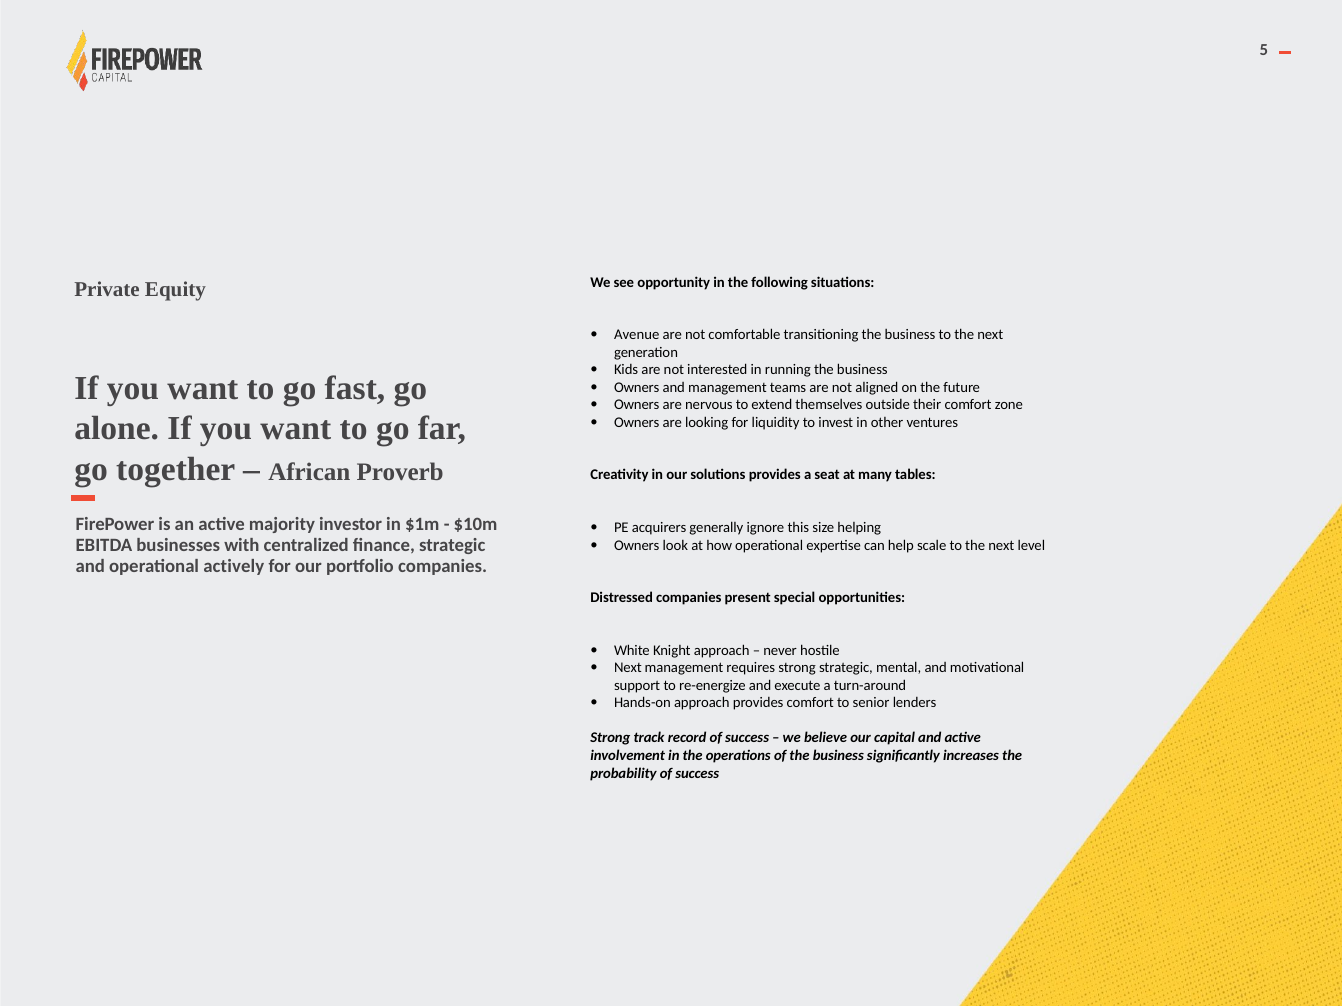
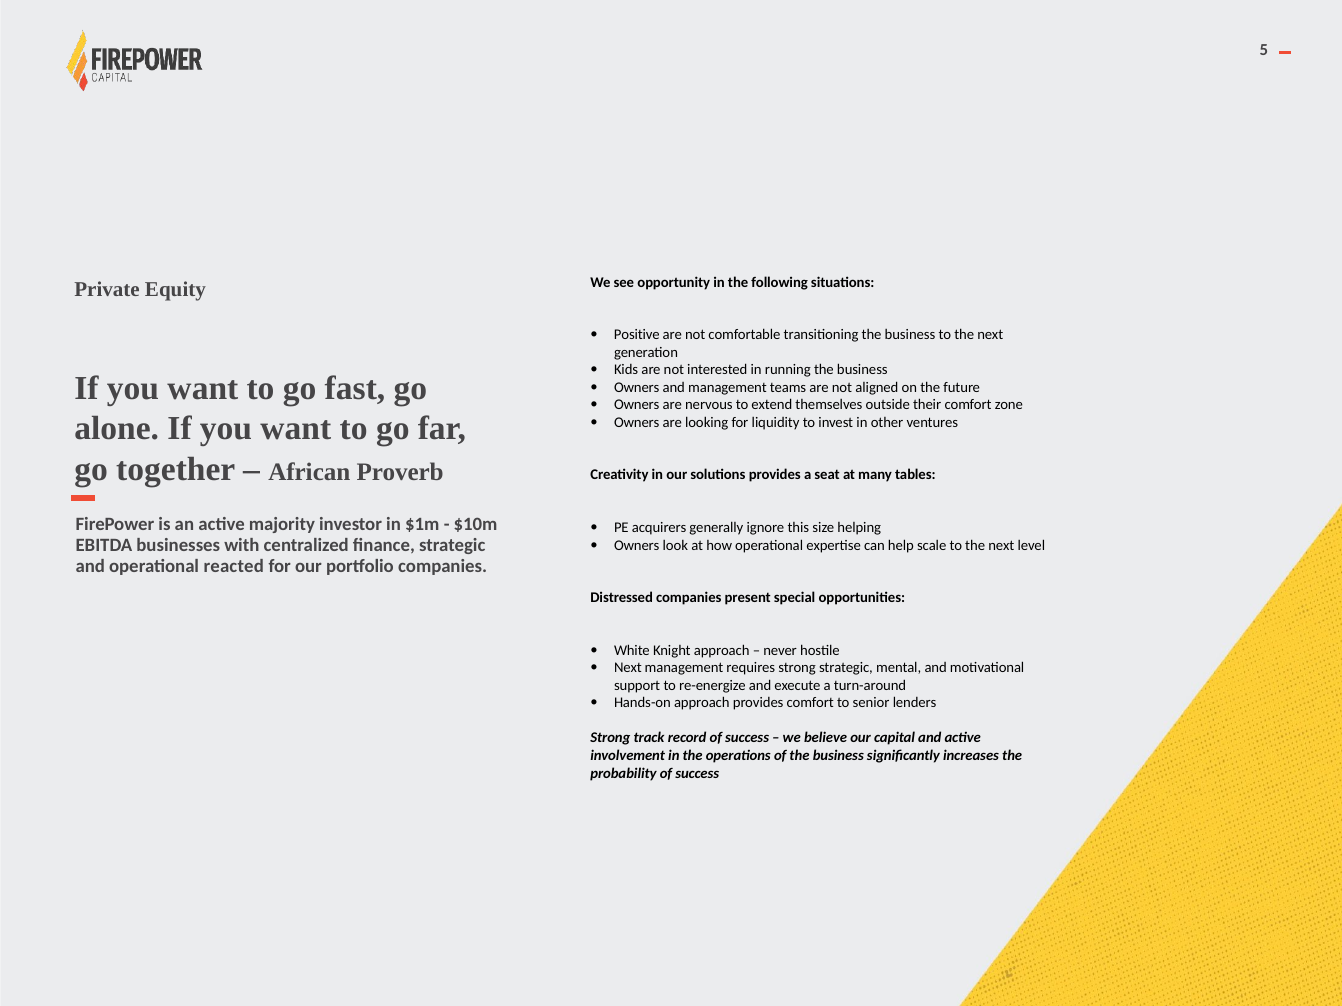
Avenue: Avenue -> Positive (637, 335)
actively: actively -> reacted (234, 566)
